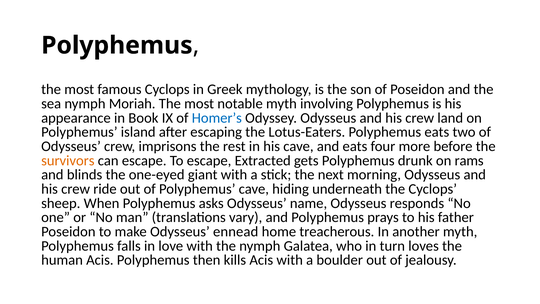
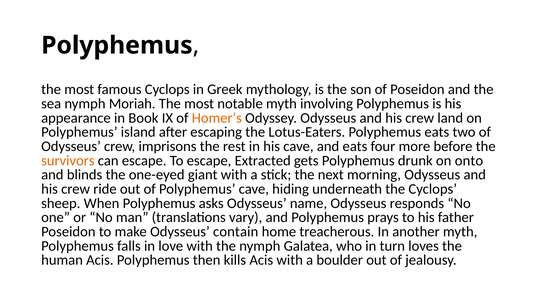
Homer’s colour: blue -> orange (217, 118)
rams: rams -> onto (469, 160)
ennead: ennead -> contain (236, 231)
